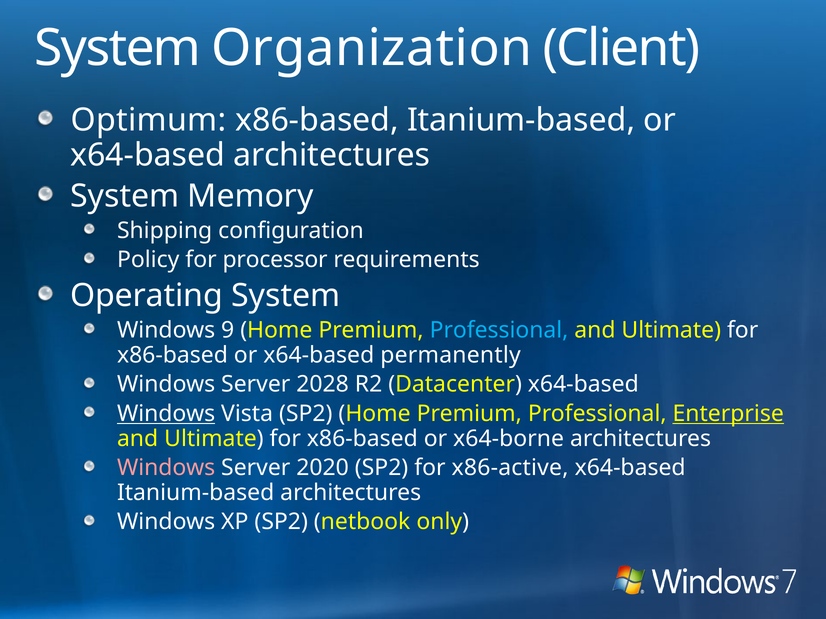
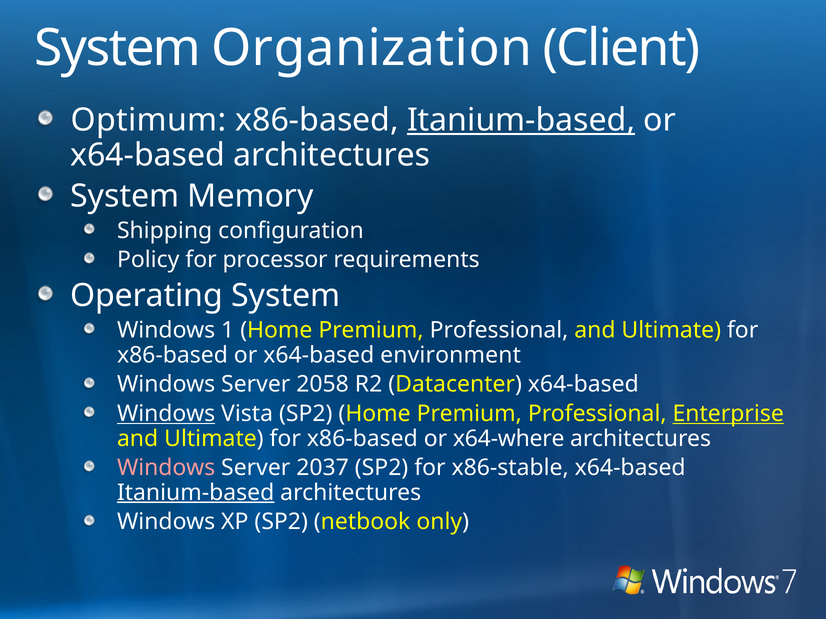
Itanium‑based underline: none -> present (521, 120)
9: 9 -> 1 (228, 330)
Professional colour: light blue -> white (499, 330)
permanently: permanently -> environment (451, 355)
2028: 2028 -> 2058 (323, 385)
x64‑borne: x64‑borne -> x64‑where (509, 439)
2020: 2020 -> 2037 (323, 468)
x86‑active: x86‑active -> x86‑stable (510, 468)
Itanium‑based underline: none -> present (196, 493)
